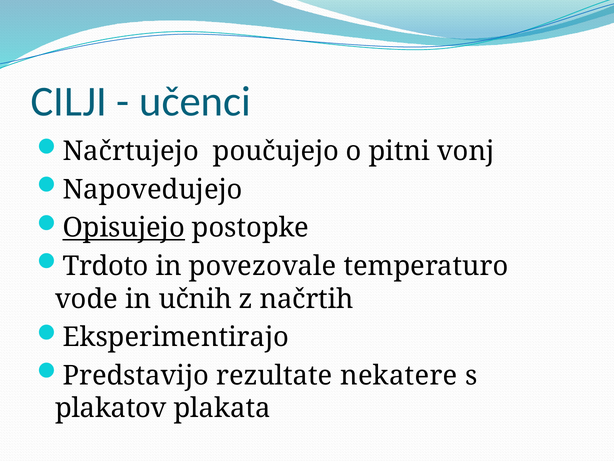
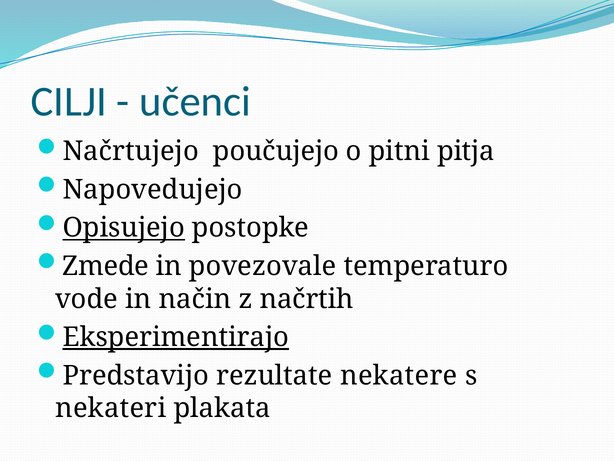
vonj: vonj -> pitja (466, 151)
Trdoto: Trdoto -> Zmede (106, 266)
učnih: učnih -> način (195, 299)
Eksperimentirajo underline: none -> present (176, 337)
plakatov: plakatov -> nekateri (111, 408)
